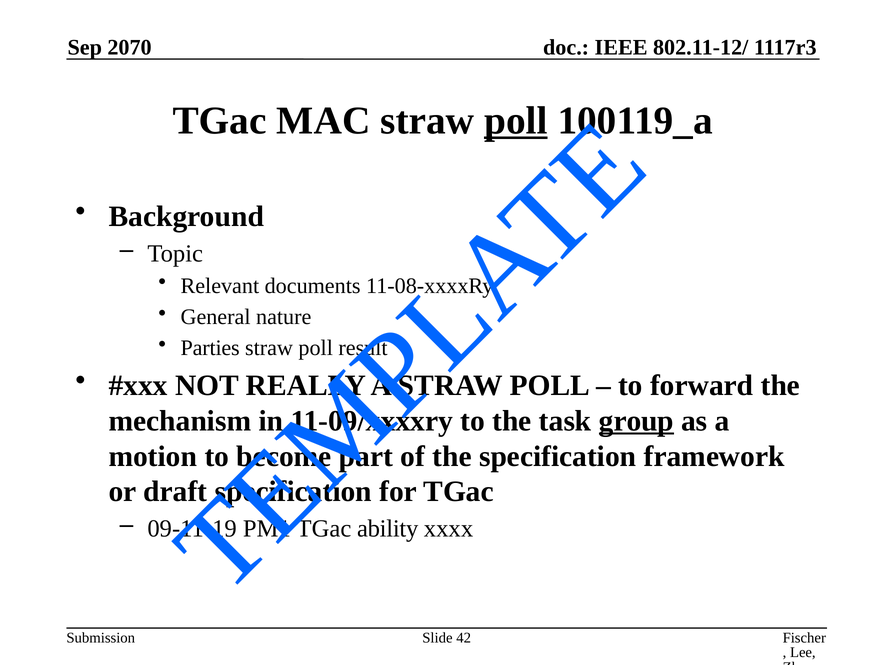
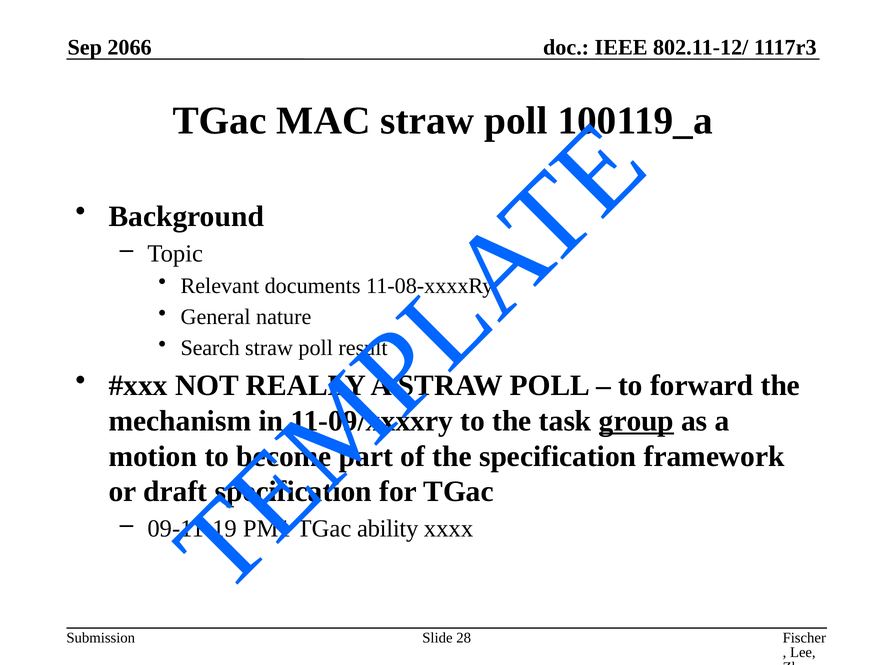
2070: 2070 -> 2066 (130, 47)
poll underline: present -> none (516, 121)
Parties: Parties -> Search (210, 348)
42: 42 -> 28 (464, 637)
